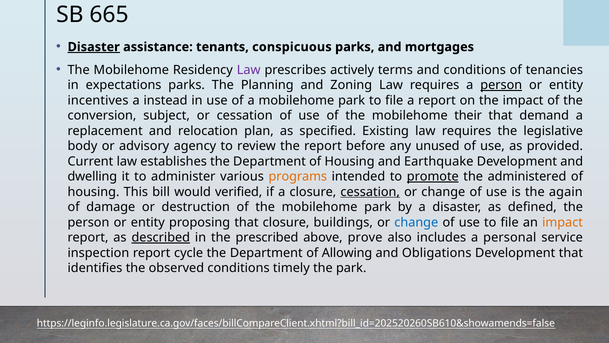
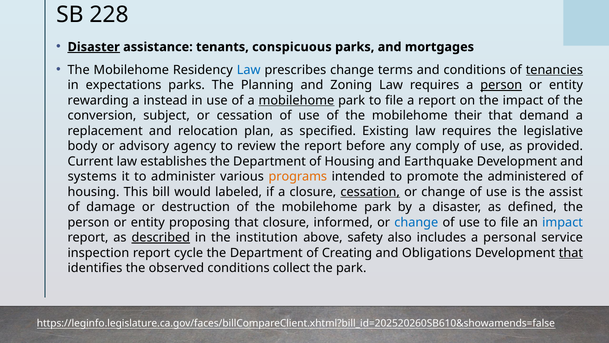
665: 665 -> 228 (109, 14)
Law colour: purple -> blue (249, 70)
prescribes actively: actively -> change (352, 70)
tenancies underline: none -> present (554, 70)
incentives: incentives -> rewarding (98, 100)
mobilehome underline: none -> present (296, 100)
unused: unused -> comply (437, 146)
dwelling: dwelling -> systems (92, 176)
promote underline: present -> none (433, 176)
verified: verified -> labeled (239, 192)
again: again -> assist (566, 192)
buildings: buildings -> informed (343, 222)
impact colour: orange -> blue (563, 222)
prescribed: prescribed -> institution (267, 237)
prove: prove -> safety (365, 237)
Allowing: Allowing -> Creating (347, 253)
that underline: none -> present (571, 253)
timely: timely -> collect (291, 268)
